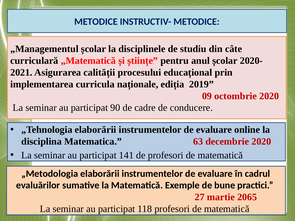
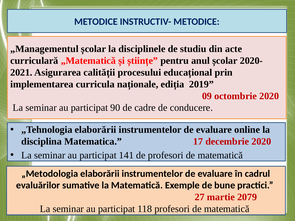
câte: câte -> acte (234, 49)
63: 63 -> 17 (198, 142)
2065: 2065 -> 2079 (247, 197)
